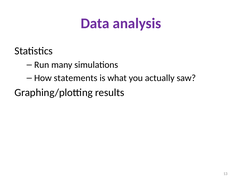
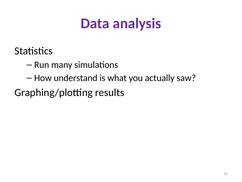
statements: statements -> understand (76, 78)
